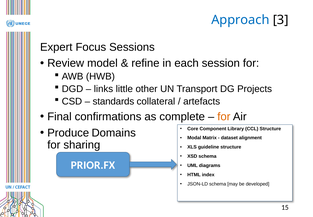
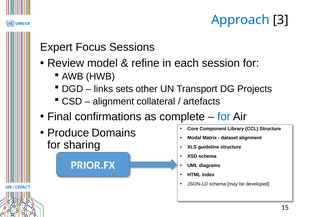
little: little -> sets (124, 89)
standards: standards -> alignment (113, 101)
for colour: orange -> blue (224, 116)
